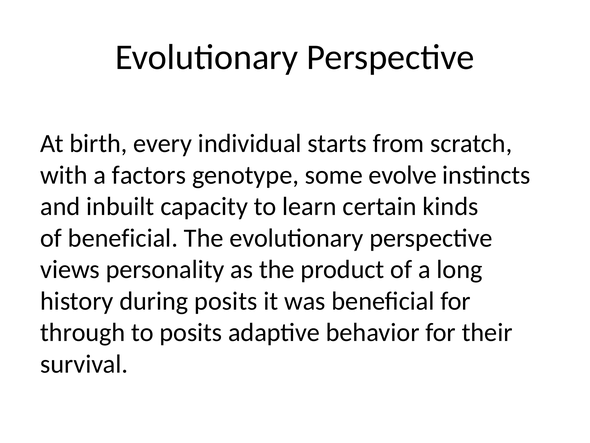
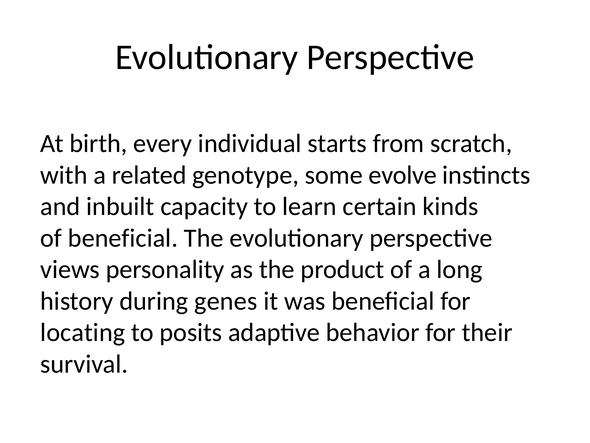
factors: factors -> related (149, 175)
during posits: posits -> genes (226, 301)
through: through -> locating (83, 332)
